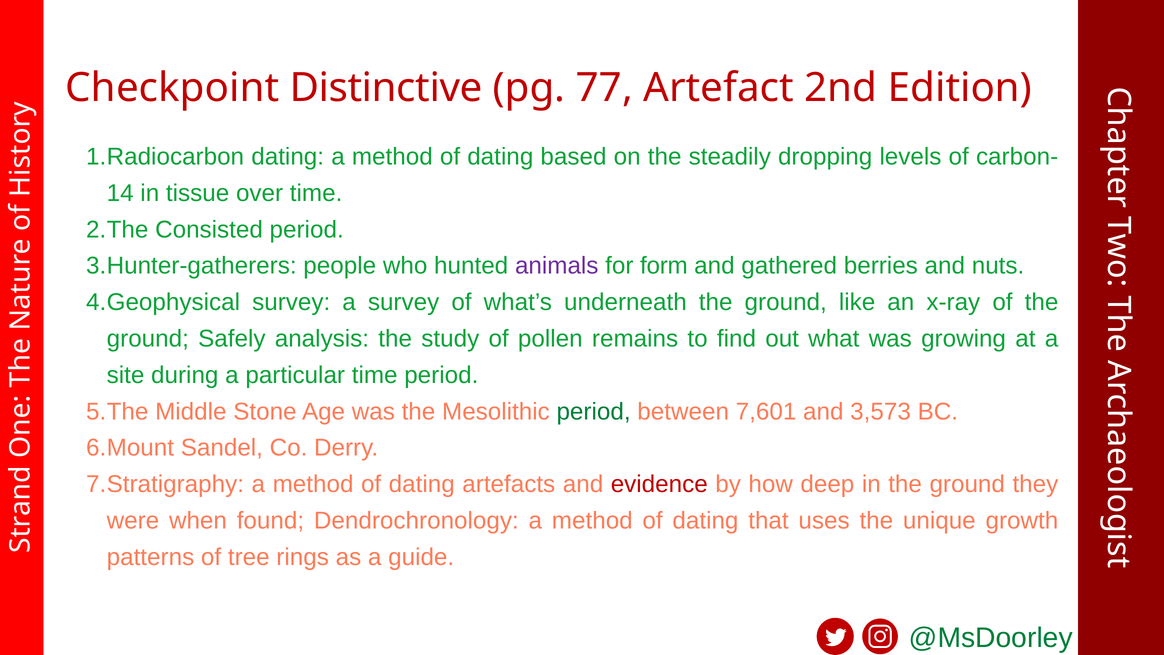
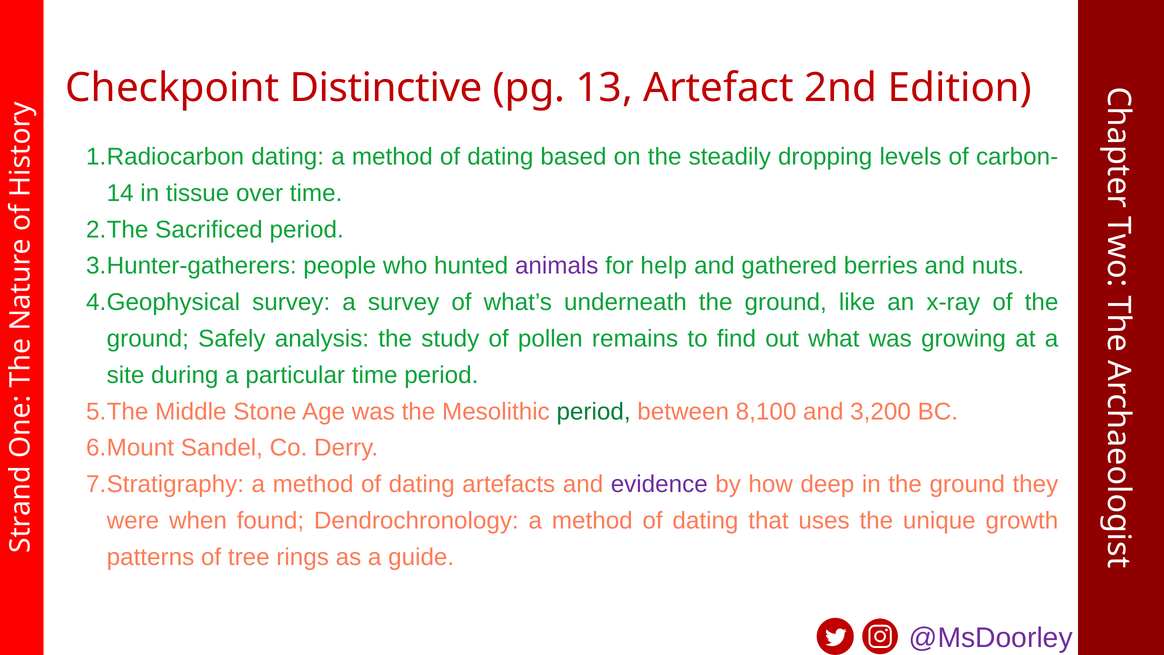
77: 77 -> 13 (604, 88)
Consisted: Consisted -> Sacrificed (209, 229)
form: form -> help (664, 266)
7,601: 7,601 -> 8,100 (766, 411)
3,573: 3,573 -> 3,200 (881, 411)
evidence colour: red -> purple (659, 484)
@MsDoorley colour: green -> purple (991, 638)
